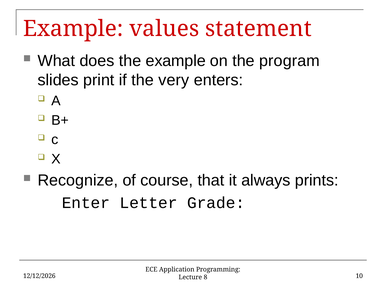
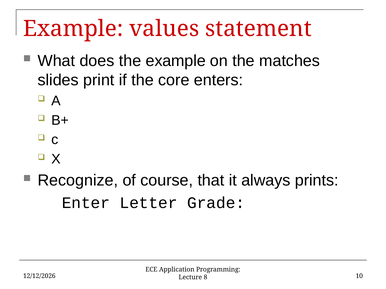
program: program -> matches (290, 61)
very: very -> core (174, 80)
